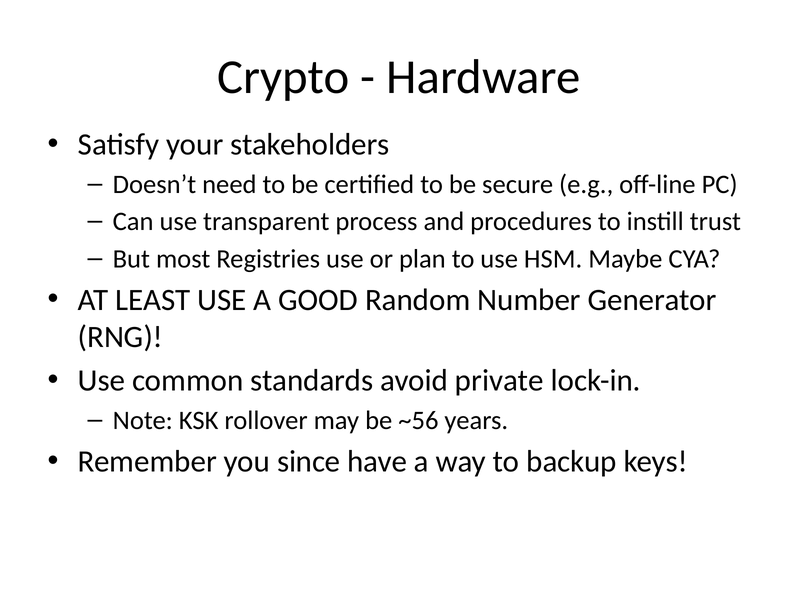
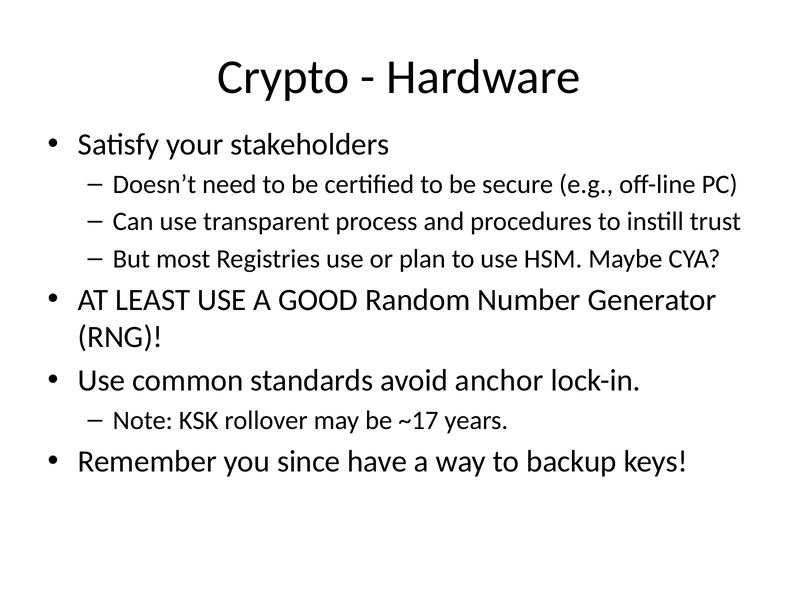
private: private -> anchor (499, 380)
~56: ~56 -> ~17 (418, 420)
